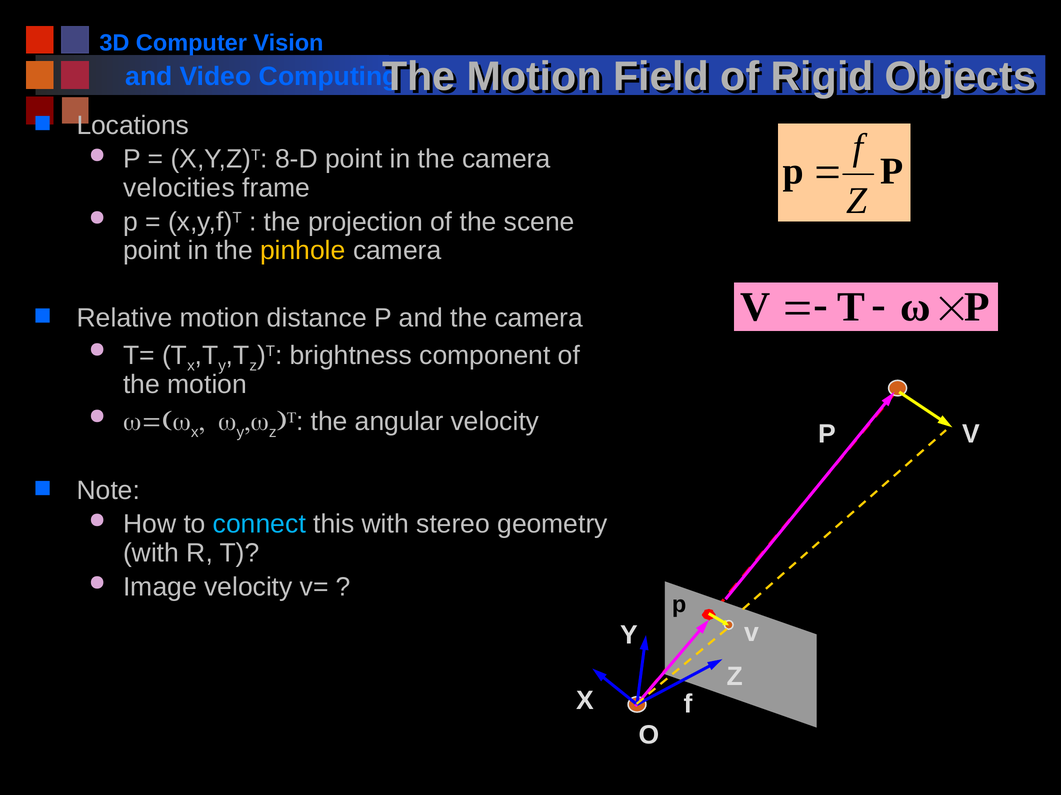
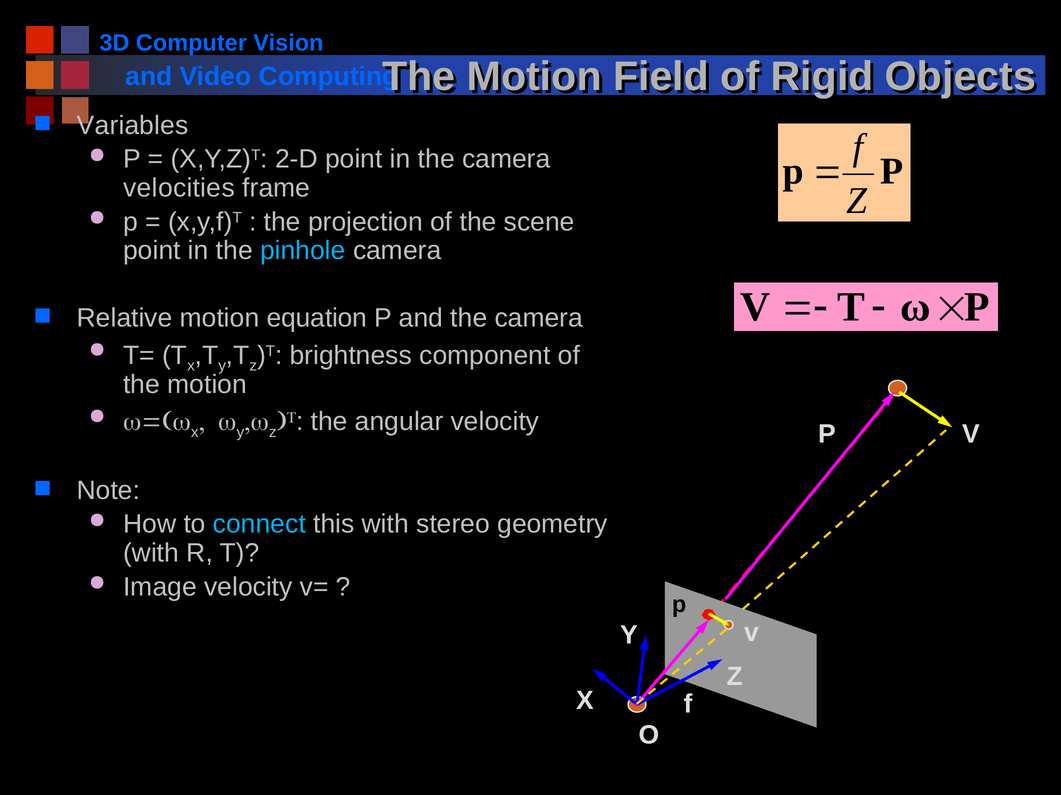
Locations: Locations -> Variables (133, 125)
8-D: 8-D -> 2-D (296, 159)
pinhole colour: yellow -> light blue (303, 251)
distance: distance -> equation (317, 319)
